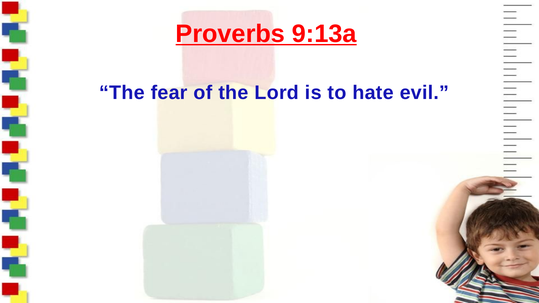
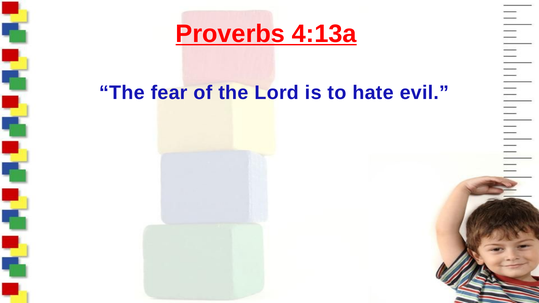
9:13a: 9:13a -> 4:13a (324, 34)
